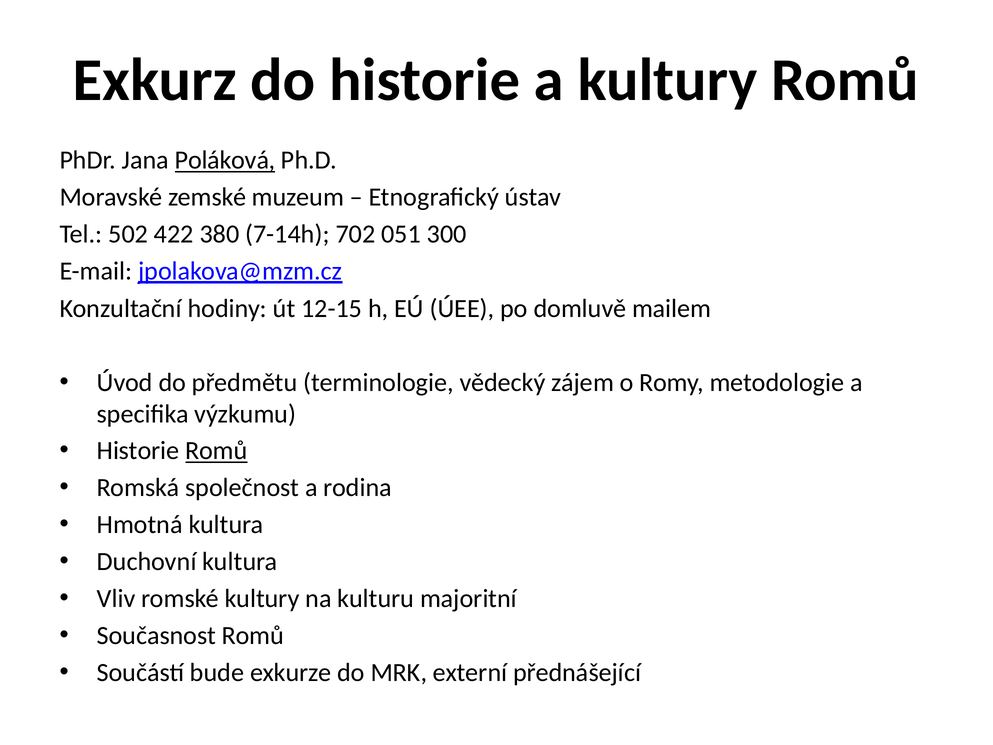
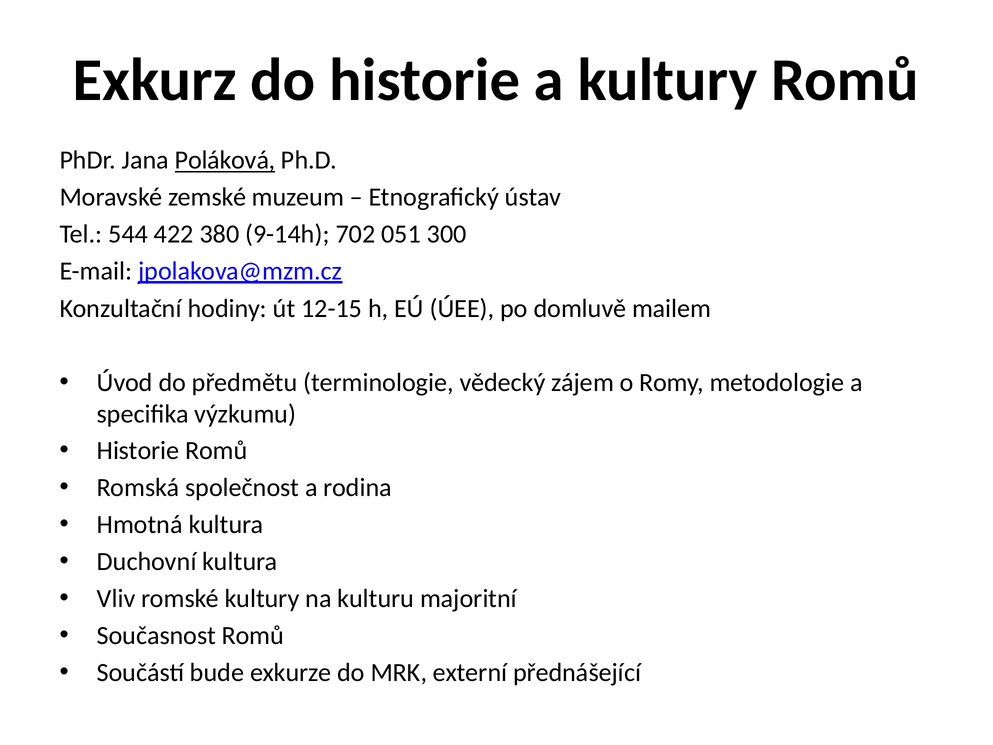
502: 502 -> 544 (128, 234)
7-14h: 7-14h -> 9-14h (287, 234)
Romů underline: present -> none (216, 451)
